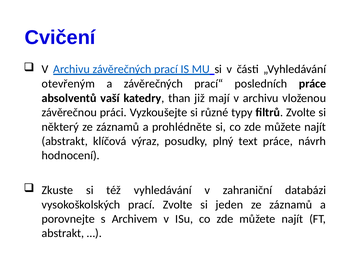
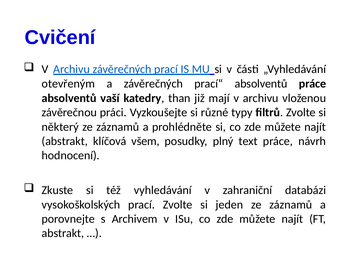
prací“ posledních: posledních -> absolventů (261, 84)
výraz: výraz -> všem (146, 141)
